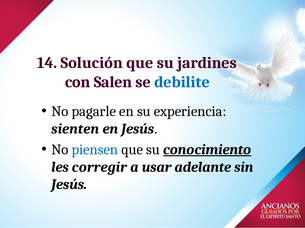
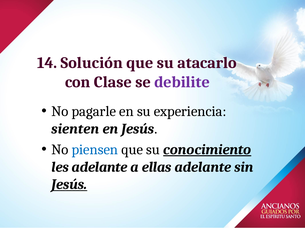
jardines: jardines -> atacarlo (207, 63)
Salen: Salen -> Clase (113, 82)
debilite colour: blue -> purple (182, 82)
les corregir: corregir -> adelante (100, 168)
usar: usar -> ellas (157, 168)
Jesús underline: none -> present (69, 185)
